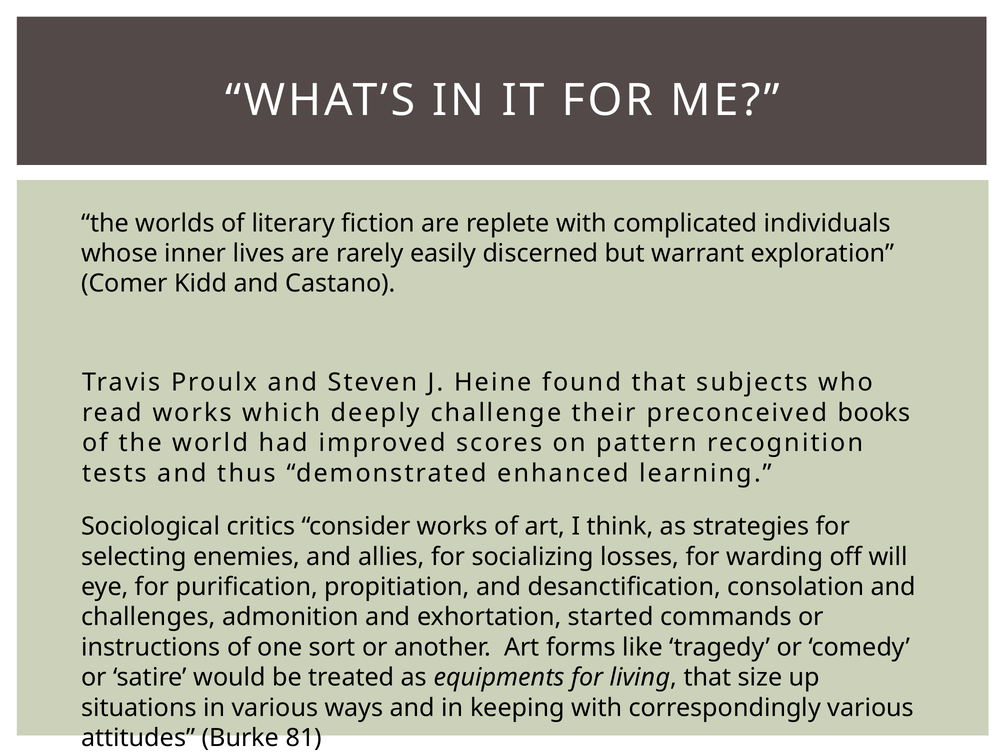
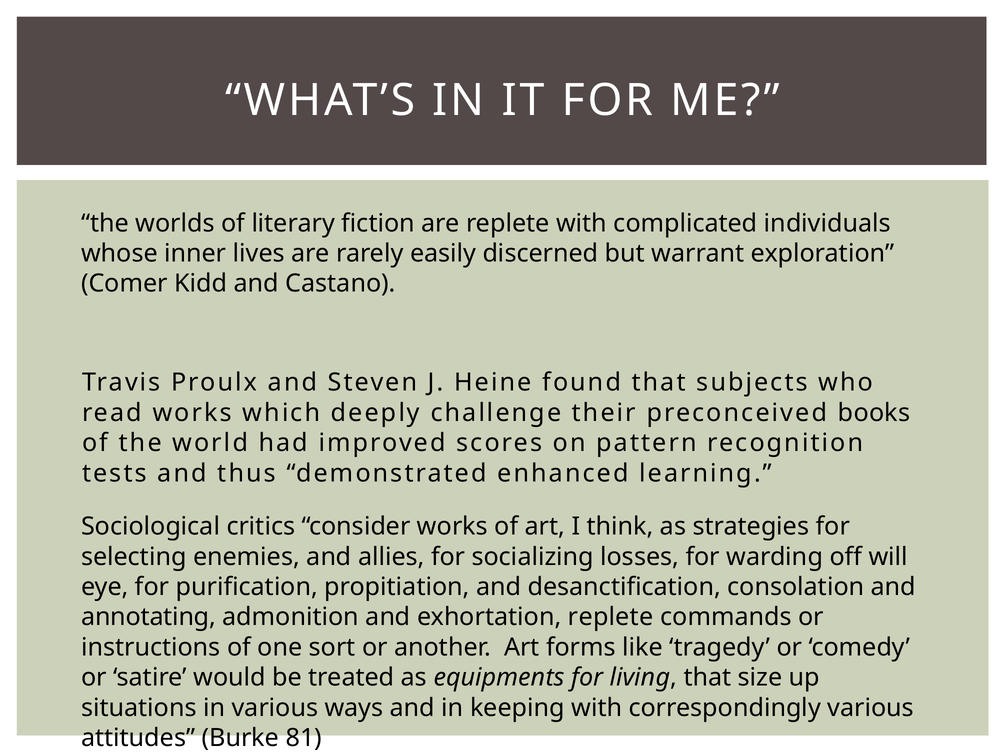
challenges: challenges -> annotating (149, 617)
exhortation started: started -> replete (611, 617)
